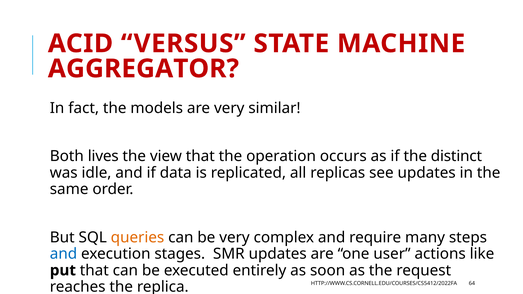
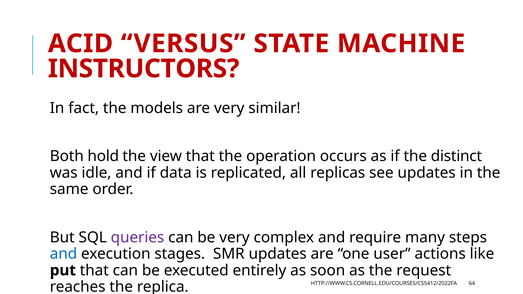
AGGREGATOR: AGGREGATOR -> INSTRUCTORS (144, 69)
lives: lives -> hold (103, 156)
queries colour: orange -> purple (137, 238)
